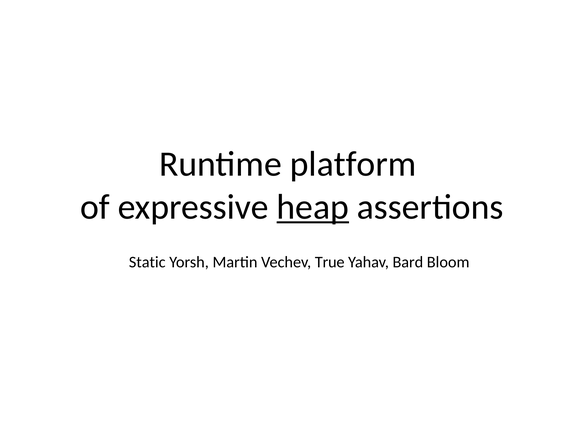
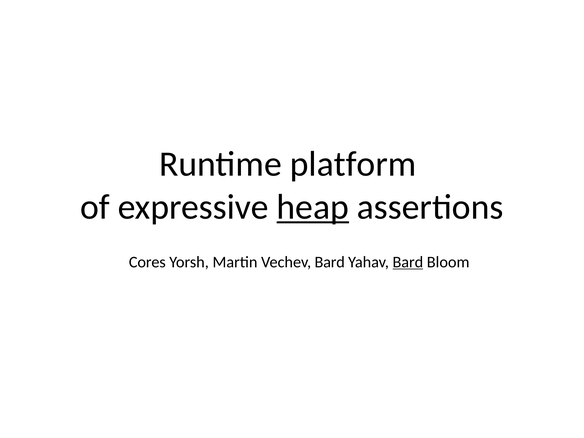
Static: Static -> Cores (147, 262)
Vechev True: True -> Bard (330, 262)
Bard underline: none -> present (408, 262)
